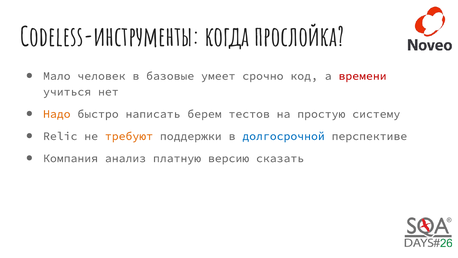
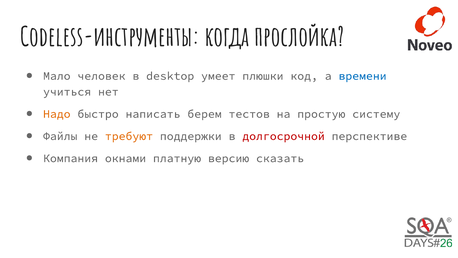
базовые: базовые -> desktop (170, 76)
срочно: срочно -> плюшки (263, 76)
времени colour: red -> blue (363, 76)
Relic: Relic -> Файлы (60, 136)
долгосрочной colour: blue -> red (284, 136)
анализ: анализ -> окнами (126, 158)
